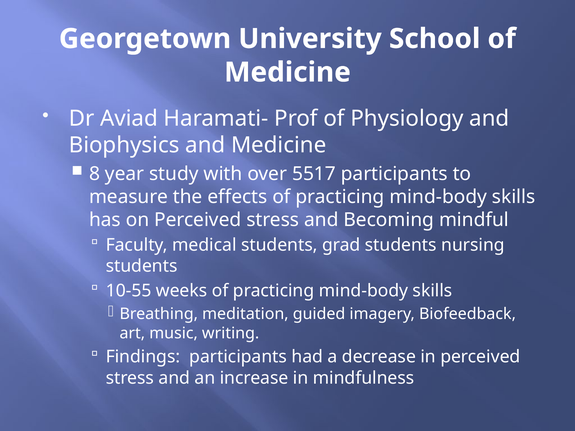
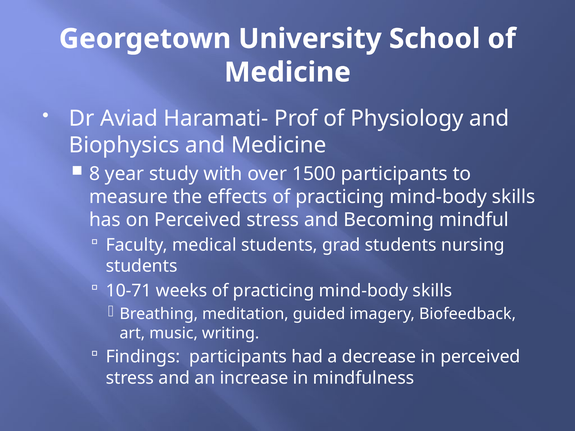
5517: 5517 -> 1500 (314, 174)
10-55: 10-55 -> 10-71 (129, 291)
